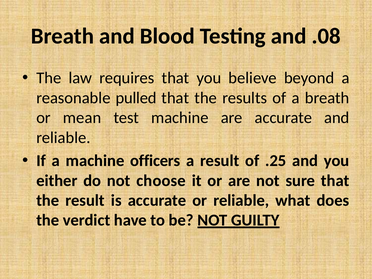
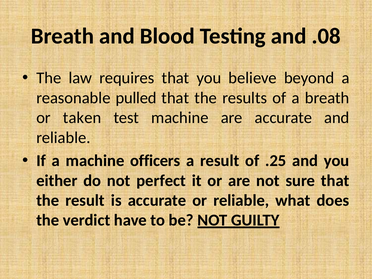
mean: mean -> taken (82, 118)
choose: choose -> perfect (161, 181)
